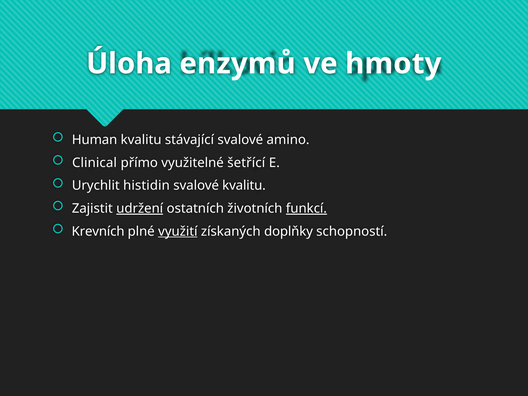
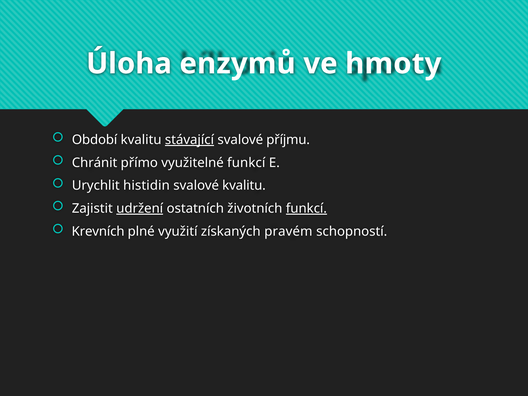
Human: Human -> Období (95, 140)
stávající underline: none -> present (189, 140)
amino: amino -> příjmu (288, 140)
Clinical: Clinical -> Chránit (95, 163)
využitelné šetřící: šetřící -> funkcí (246, 163)
využití underline: present -> none (178, 231)
doplňky: doplňky -> pravém (288, 231)
